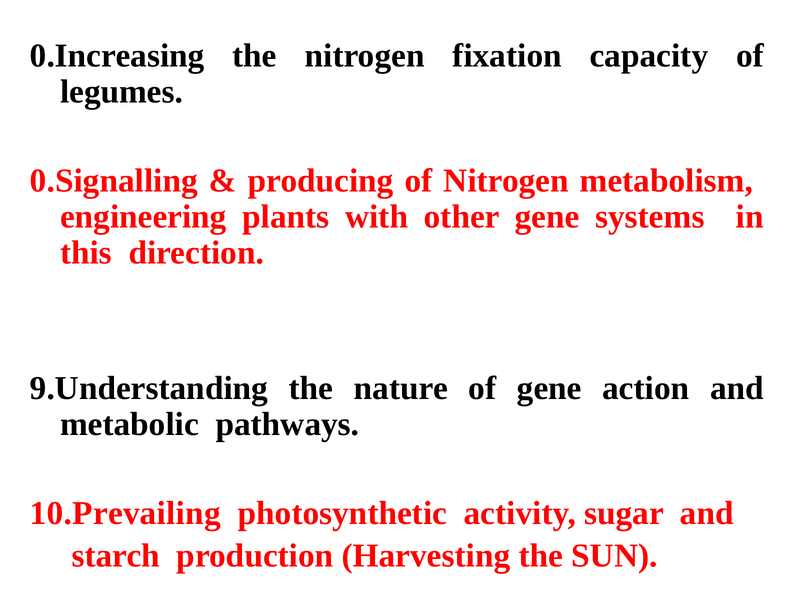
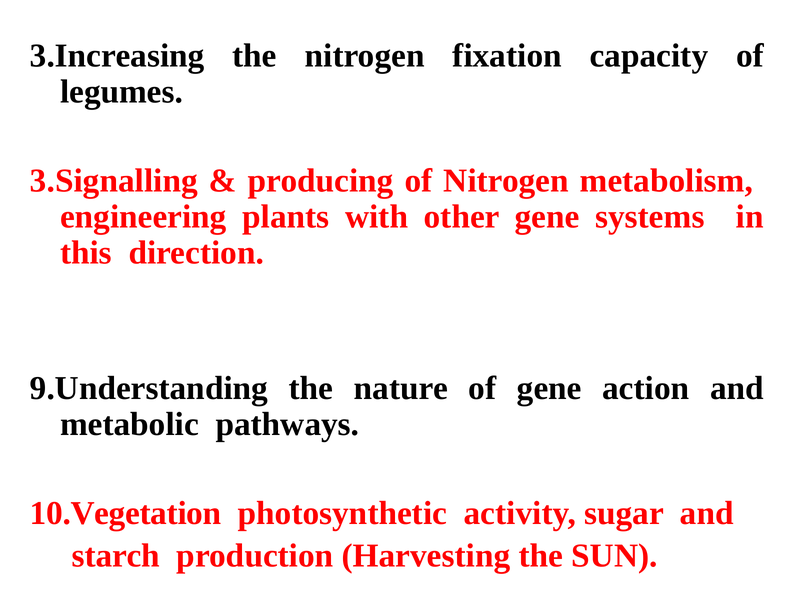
0.Increasing: 0.Increasing -> 3.Increasing (117, 56)
0.Signalling: 0.Signalling -> 3.Signalling (114, 181)
10.Prevailing: 10.Prevailing -> 10.Vegetation (126, 513)
